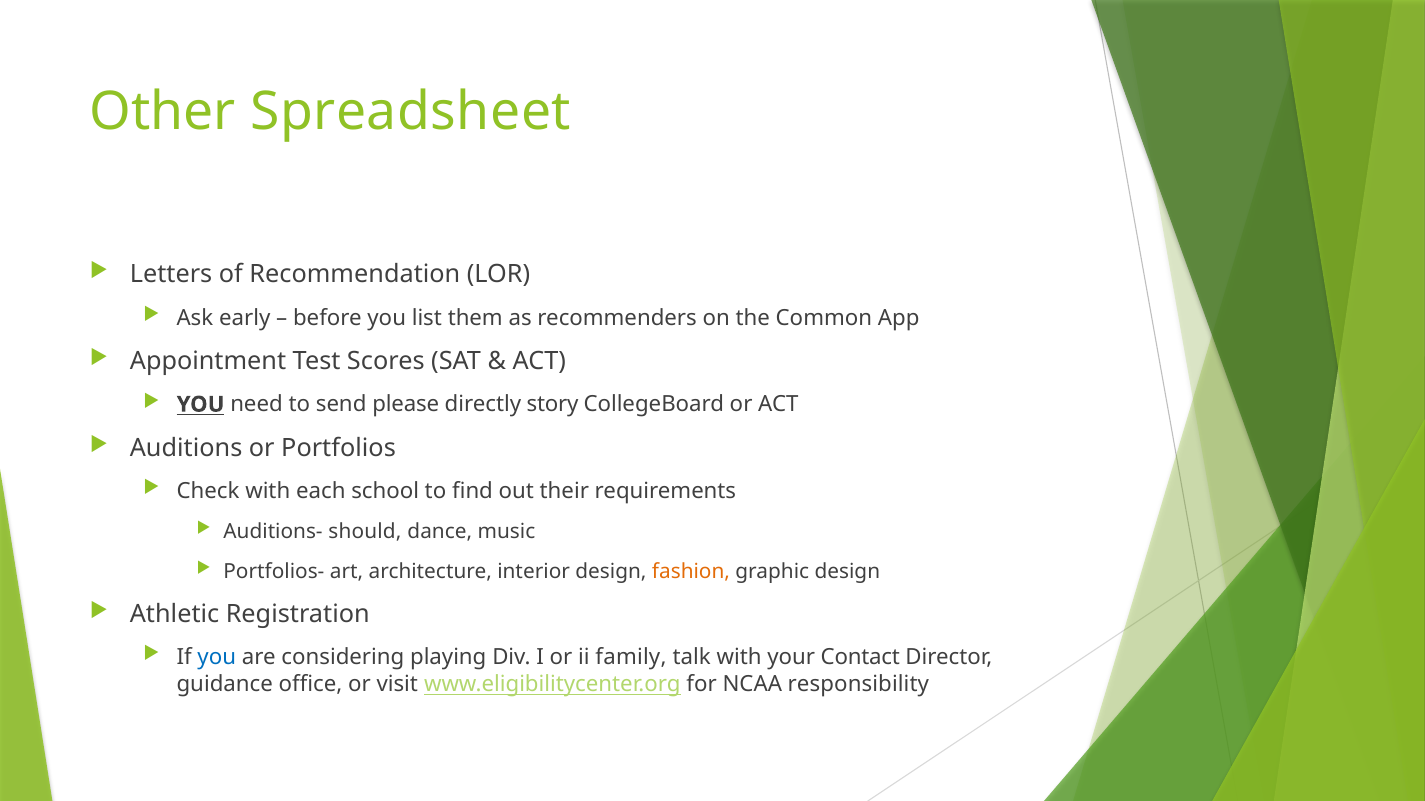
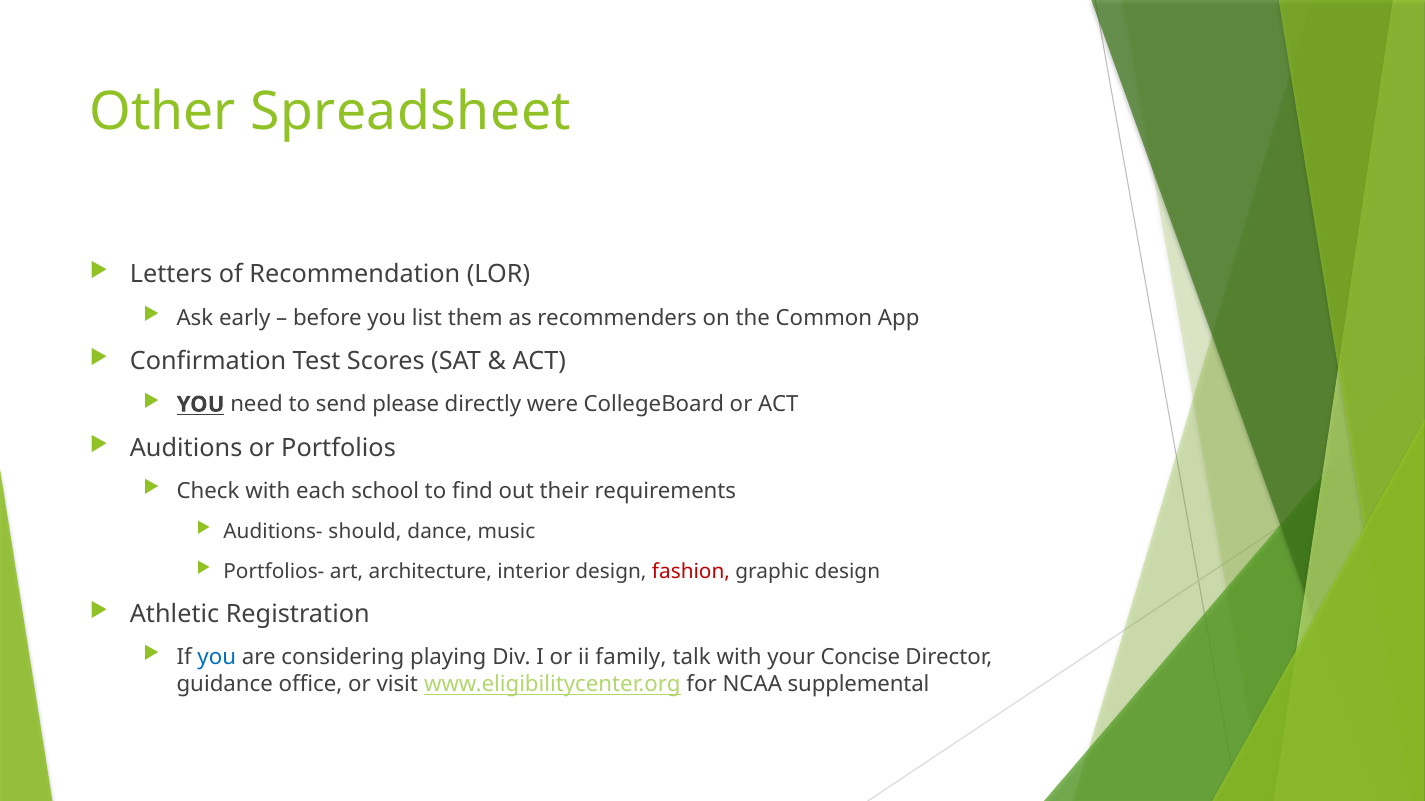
Appointment: Appointment -> Confirmation (208, 362)
story: story -> were (553, 405)
fashion colour: orange -> red (691, 572)
Contact: Contact -> Concise (860, 658)
responsibility: responsibility -> supplemental (858, 684)
